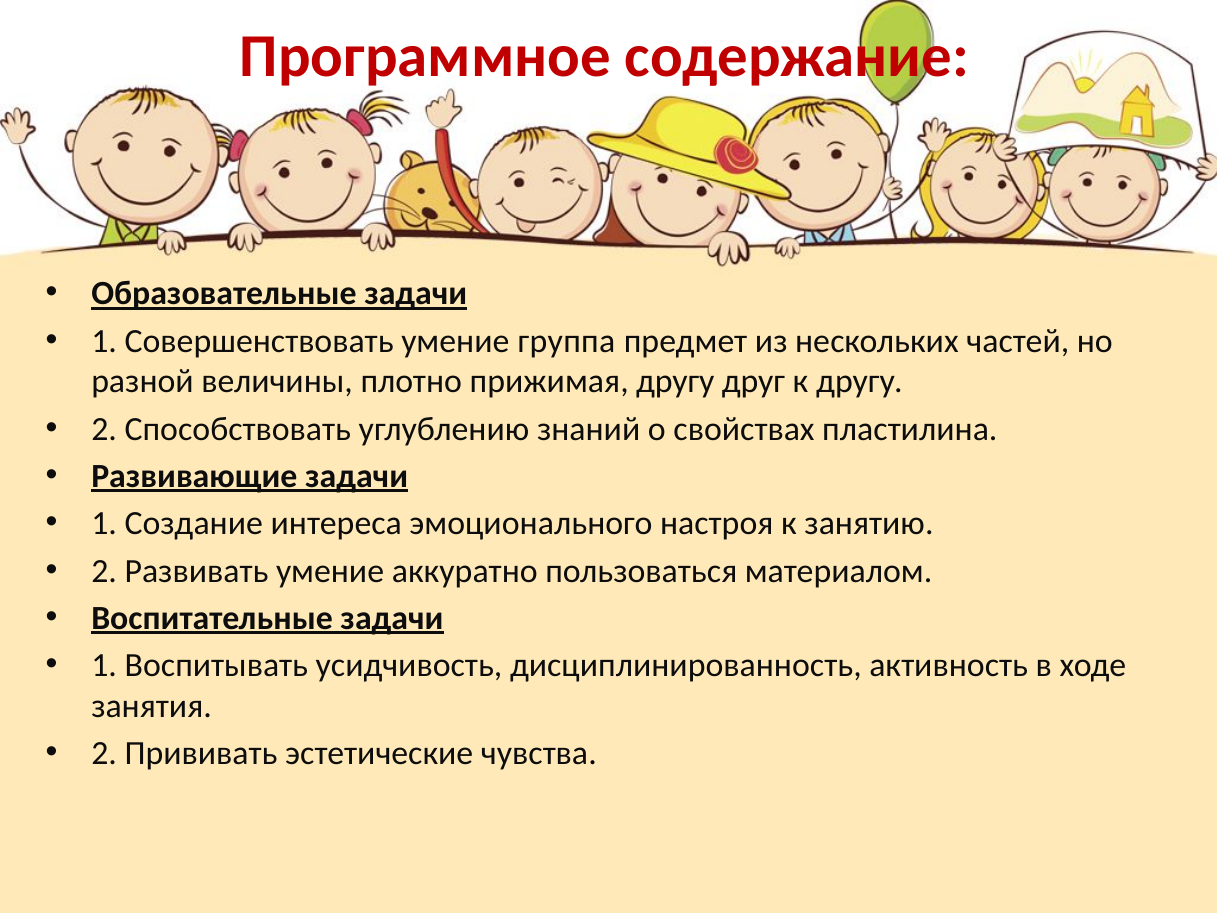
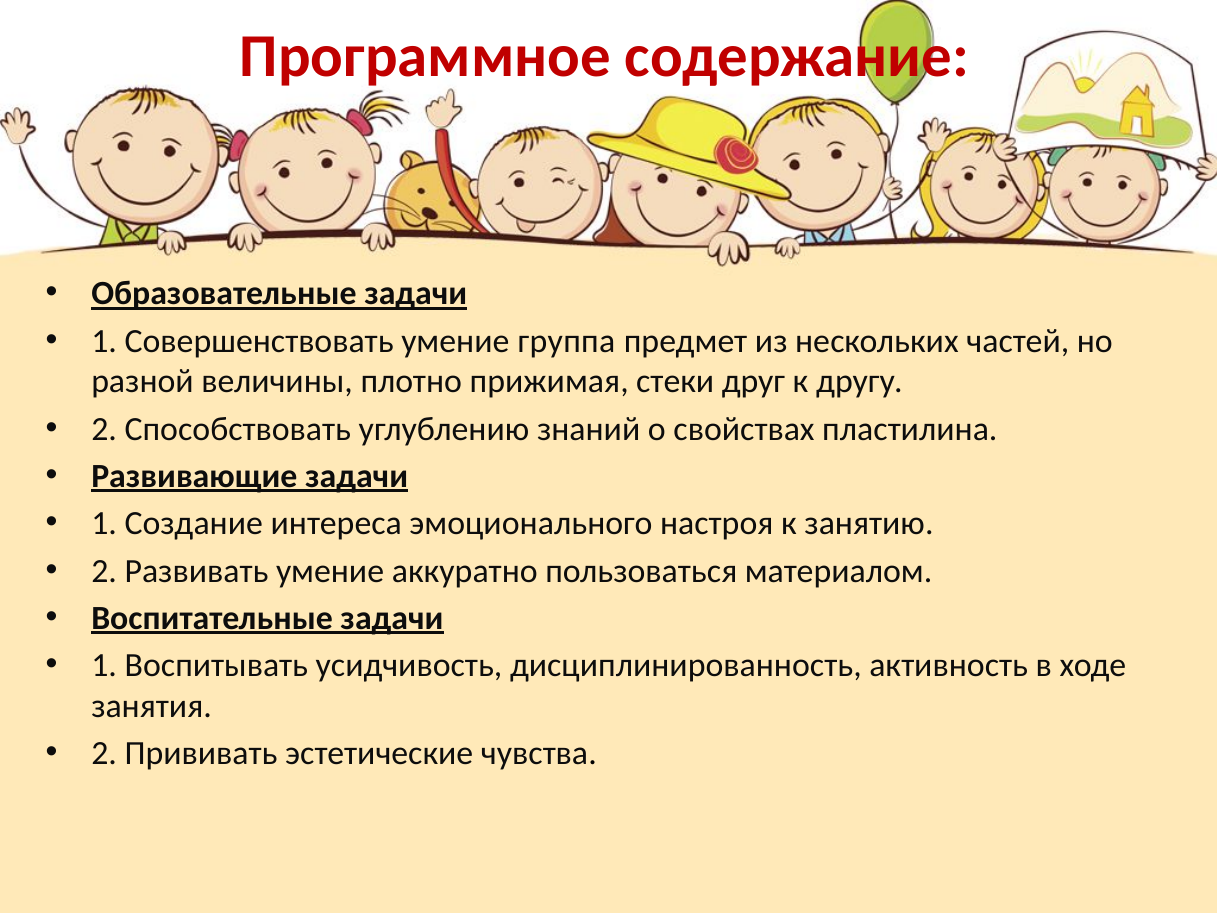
прижимая другу: другу -> стеки (675, 381)
